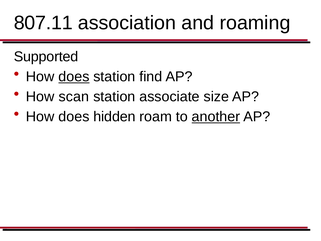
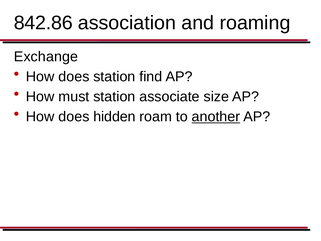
807.11: 807.11 -> 842.86 (43, 23)
Supported: Supported -> Exchange (46, 57)
does underline: present -> none (74, 77)
scan: scan -> must (74, 97)
